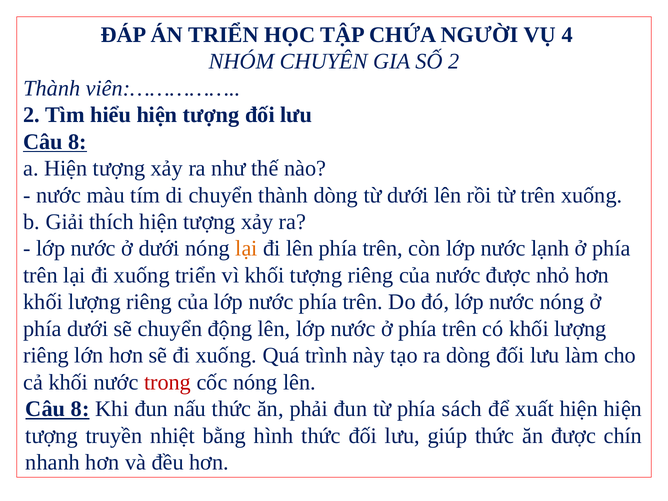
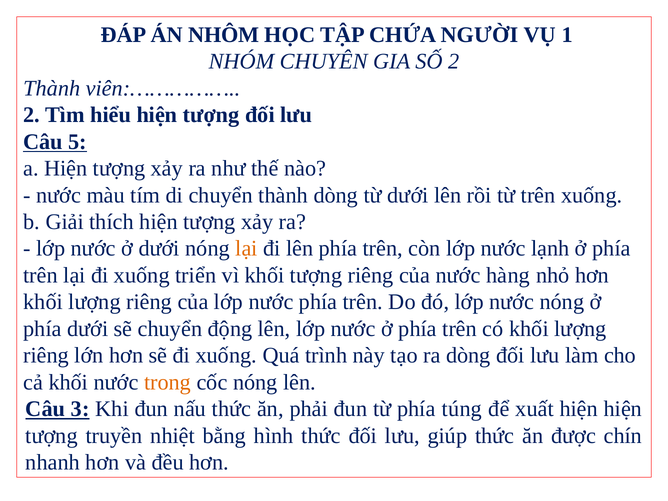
ÁN TRIỂN: TRIỂN -> NHÔM (224, 35)
4: 4 -> 1 (567, 35)
8: 8 -> 5 (78, 142)
nước được: được -> hàng (508, 275)
trong colour: red -> orange (168, 382)
8: 8 -> 3 (80, 409)
sách: sách -> túng (462, 409)
